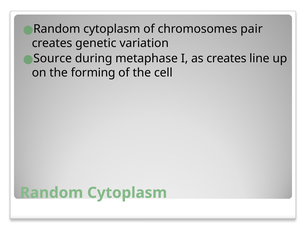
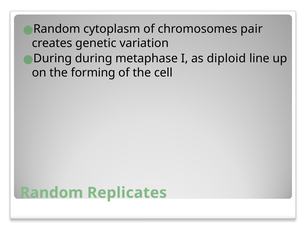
Source: Source -> During (53, 58)
as creates: creates -> diploid (226, 58)
Cytoplasm: Cytoplasm -> Replicates (127, 192)
